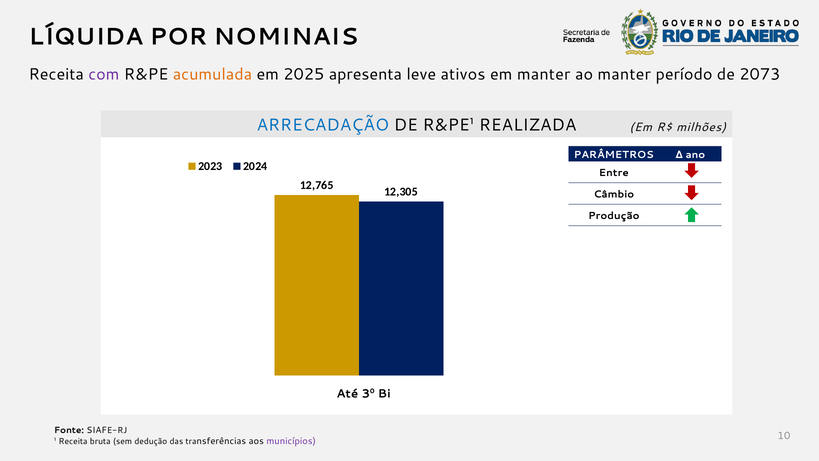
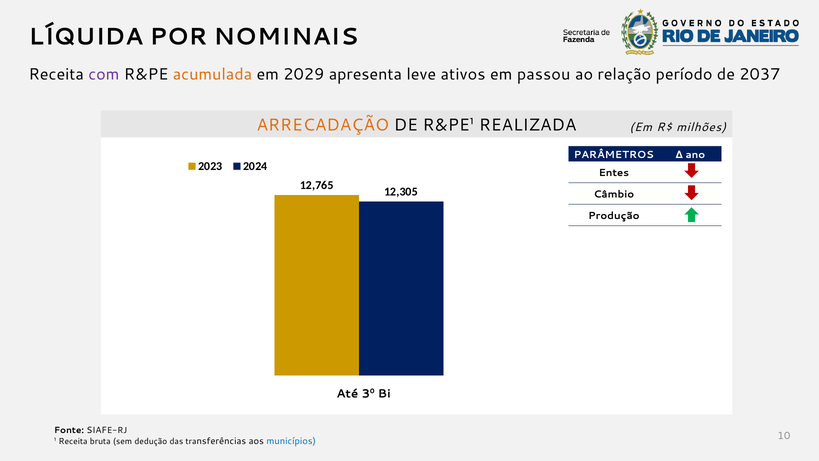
2025: 2025 -> 2029 (304, 74)
em manter: manter -> passou (544, 74)
ao manter: manter -> relação (624, 74)
2073: 2073 -> 2037 (760, 74)
ARRECADAÇÃO colour: blue -> orange (323, 125)
Entre: Entre -> Entes (614, 173)
municípios colour: purple -> blue (291, 441)
